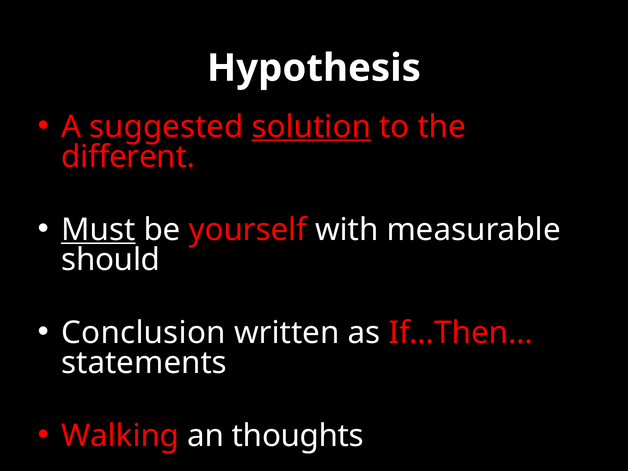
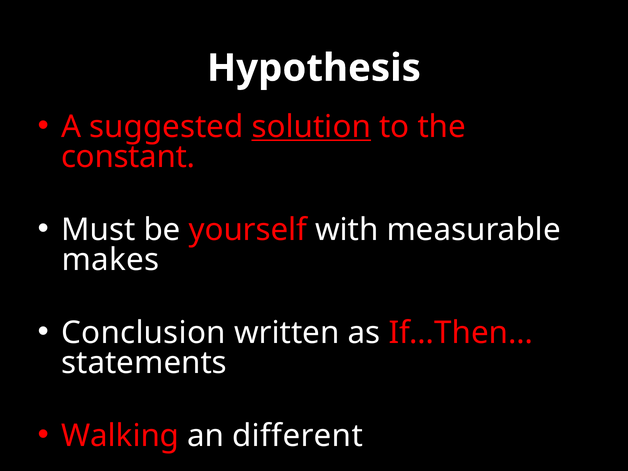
different: different -> constant (128, 157)
Must underline: present -> none (98, 230)
should: should -> makes (110, 260)
thoughts: thoughts -> different (298, 436)
